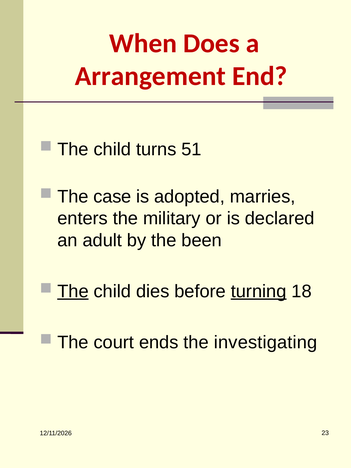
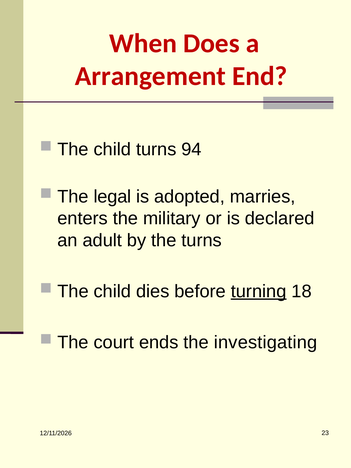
51: 51 -> 94 (191, 149)
case: case -> legal (112, 197)
the been: been -> turns (202, 240)
The underline: present -> none (73, 291)
